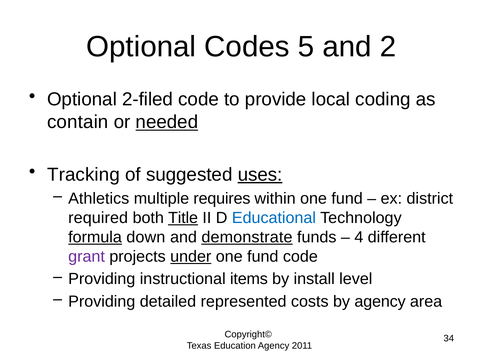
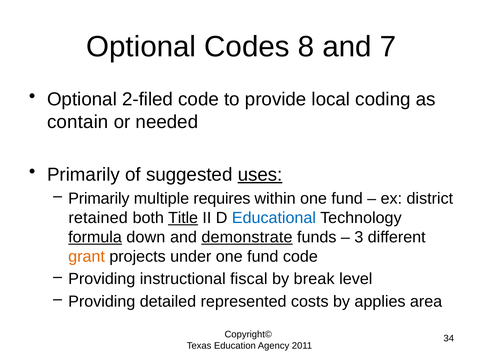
5: 5 -> 8 (306, 47)
2: 2 -> 7 (388, 47)
needed underline: present -> none (167, 122)
Tracking: Tracking -> Primarily (84, 175)
Athletics: Athletics -> Primarily (99, 199)
required: required -> retained (98, 218)
4: 4 -> 3 (359, 237)
grant colour: purple -> orange (87, 257)
under underline: present -> none (191, 257)
items: items -> fiscal (249, 279)
install: install -> break (314, 279)
by agency: agency -> applies (380, 302)
